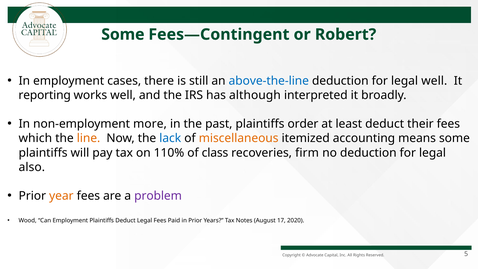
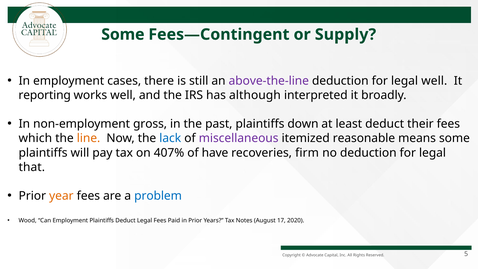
Robert: Robert -> Supply (345, 34)
above-the-line colour: blue -> purple (269, 81)
more: more -> gross (150, 124)
order: order -> down (303, 124)
miscellaneous colour: orange -> purple (239, 138)
accounting: accounting -> reasonable (364, 138)
110%: 110% -> 407% (169, 153)
class: class -> have (215, 153)
also: also -> that (32, 167)
problem colour: purple -> blue (158, 196)
